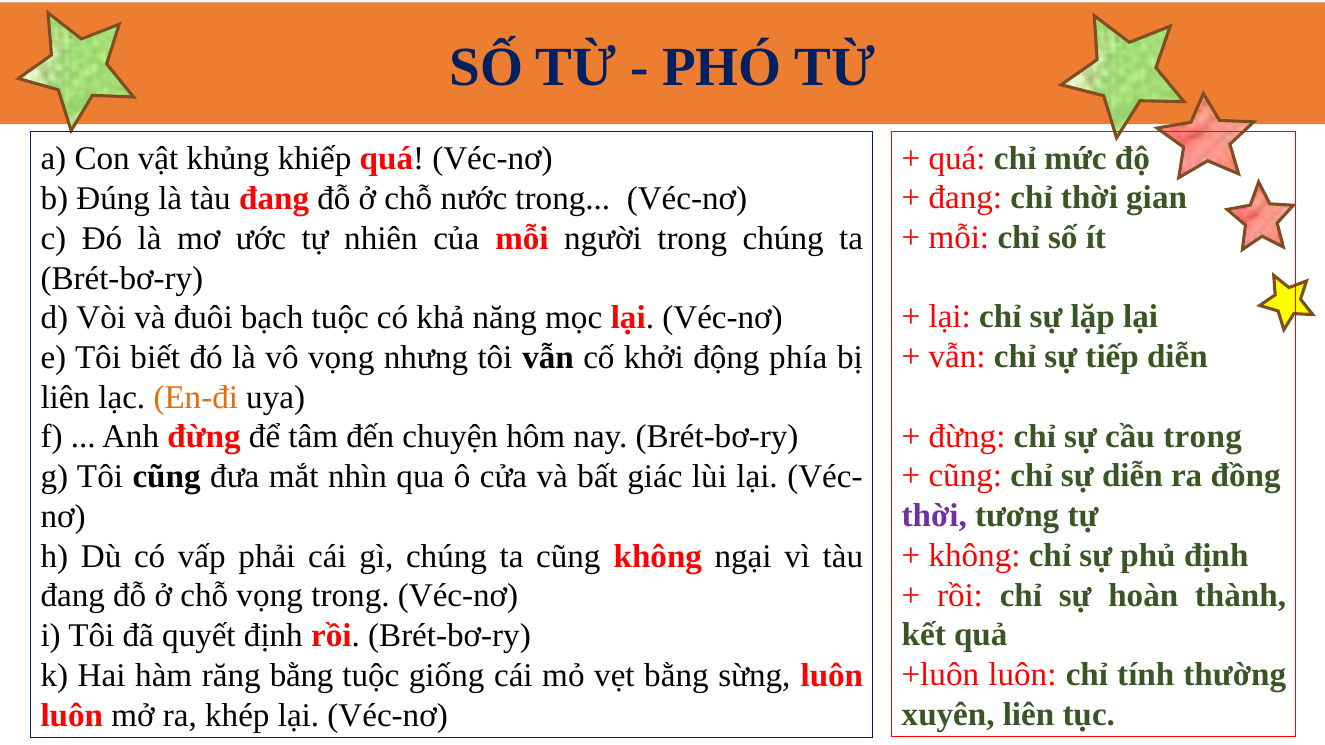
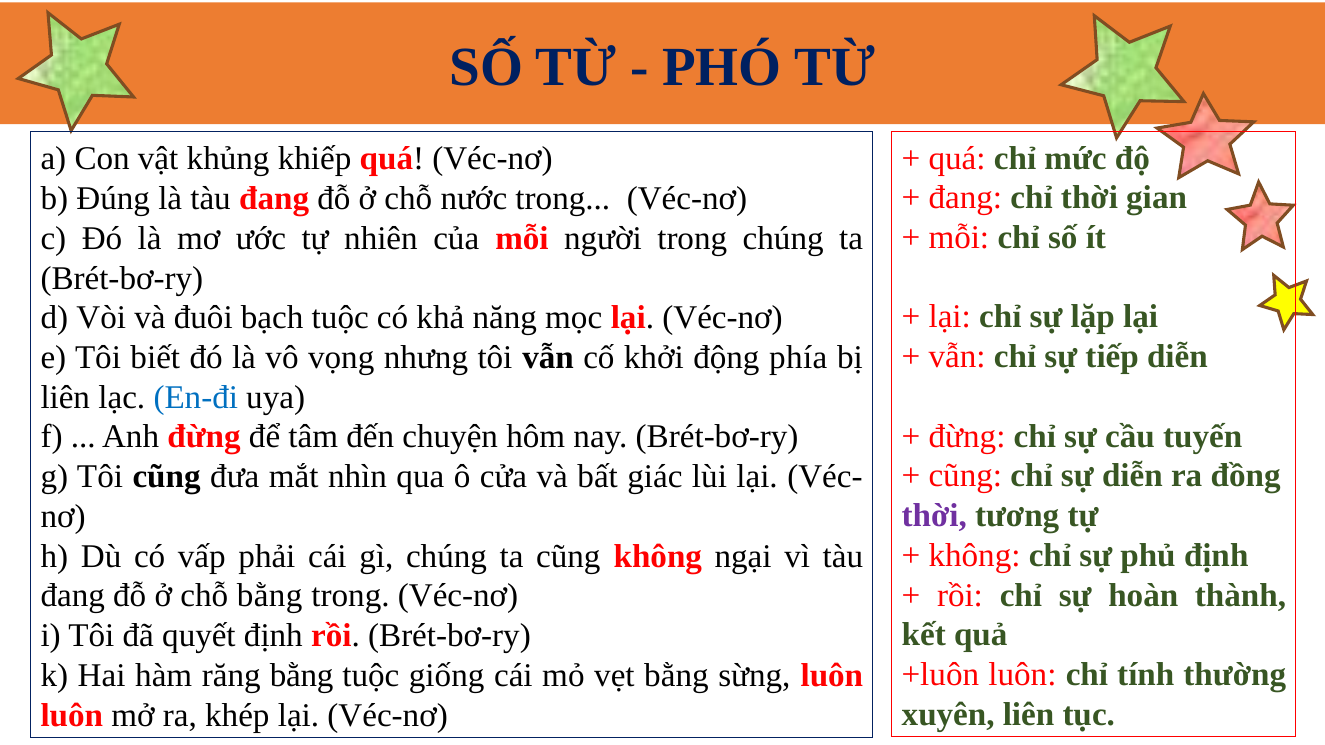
En-đi colour: orange -> blue (196, 397)
cầu trong: trong -> tuyến (1203, 436)
chỗ vọng: vọng -> bằng (270, 596)
